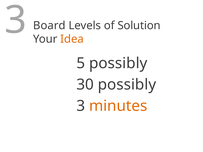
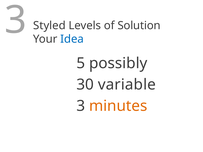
Board: Board -> Styled (49, 26)
Idea colour: orange -> blue (72, 39)
30 possibly: possibly -> variable (127, 85)
